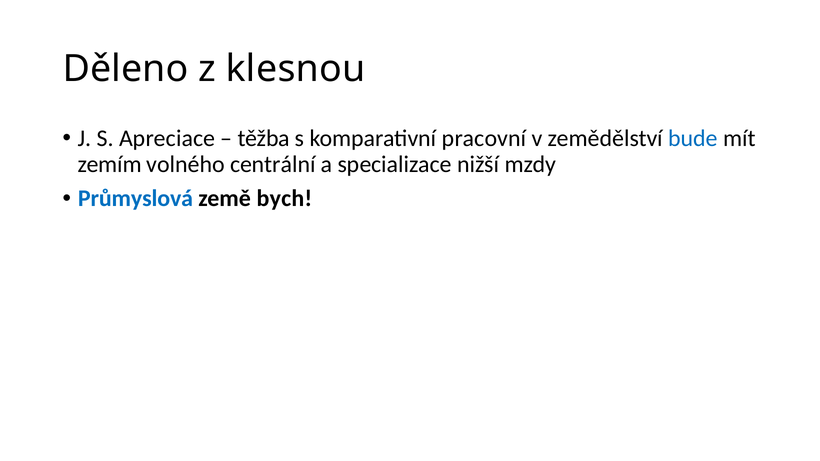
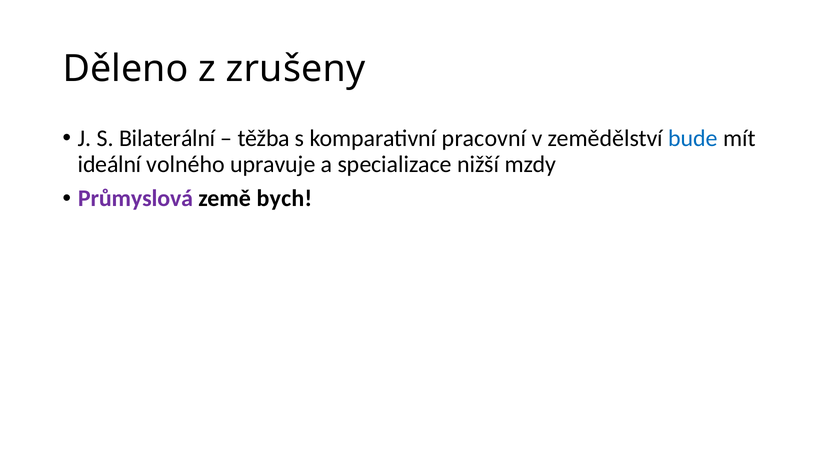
klesnou: klesnou -> zrušeny (296, 69)
Apreciace: Apreciace -> Bilaterální (167, 139)
zemím: zemím -> ideální (110, 164)
centrální: centrální -> upravuje (273, 164)
Průmyslová colour: blue -> purple (135, 199)
